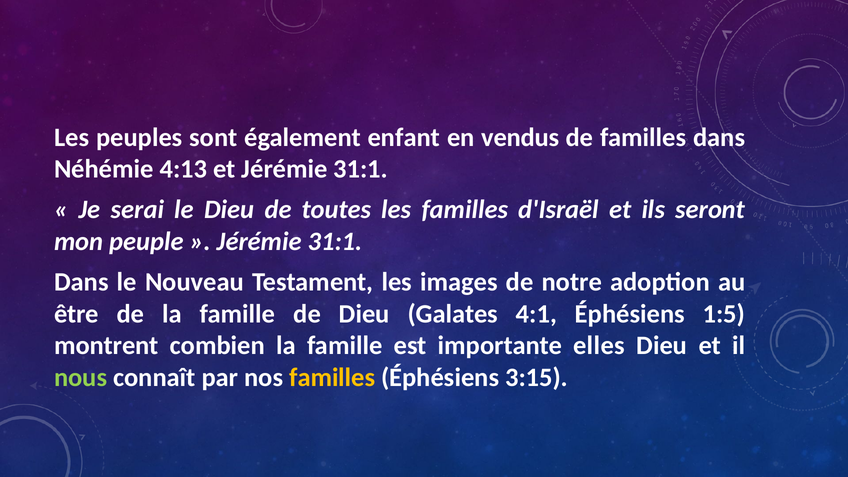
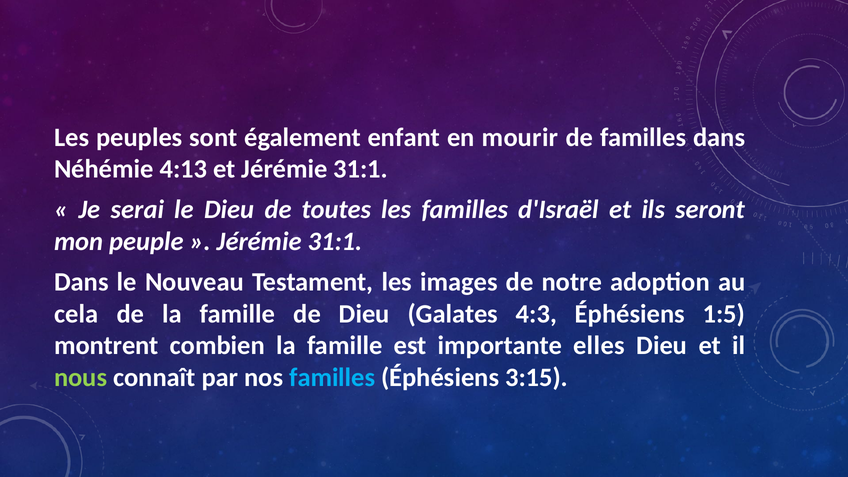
vendus: vendus -> mourir (520, 137)
être: être -> cela (76, 314)
4:1: 4:1 -> 4:3 (536, 314)
familles colour: yellow -> light blue (332, 378)
